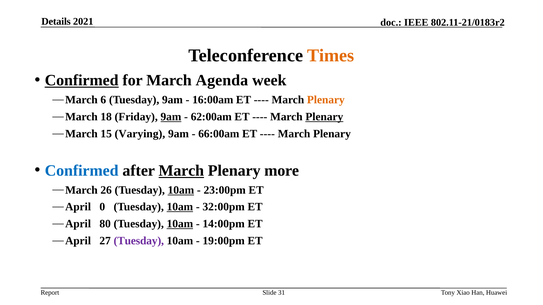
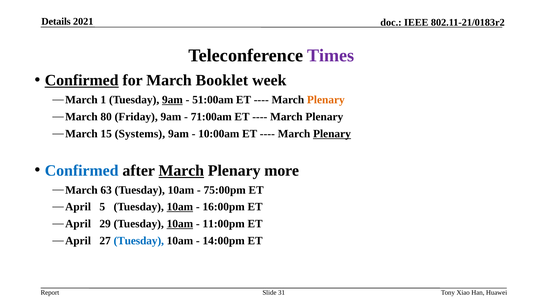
Times colour: orange -> purple (331, 56)
Agenda: Agenda -> Booklet (222, 81)
6: 6 -> 1 (103, 100)
9am underline: none -> present (172, 100)
16:00am: 16:00am -> 51:00am (213, 100)
18: 18 -> 80 (106, 117)
9am underline: present -> none (171, 117)
62:00am: 62:00am -> 71:00am (211, 117)
Plenary underline: present -> none (324, 117)
Varying: Varying -> Systems (140, 134)
66:00am: 66:00am -> 10:00am (219, 134)
Plenary underline: none -> present (332, 134)
26: 26 -> 63 (106, 190)
10am underline: present -> none (181, 190)
23:00pm: 23:00pm -> 75:00pm (225, 190)
0: 0 -> 5 (102, 207)
32:00pm: 32:00pm -> 16:00pm (224, 207)
80: 80 -> 29 (105, 224)
14:00pm: 14:00pm -> 11:00pm (224, 224)
Tuesday colour: purple -> blue (139, 241)
19:00pm: 19:00pm -> 14:00pm (224, 241)
